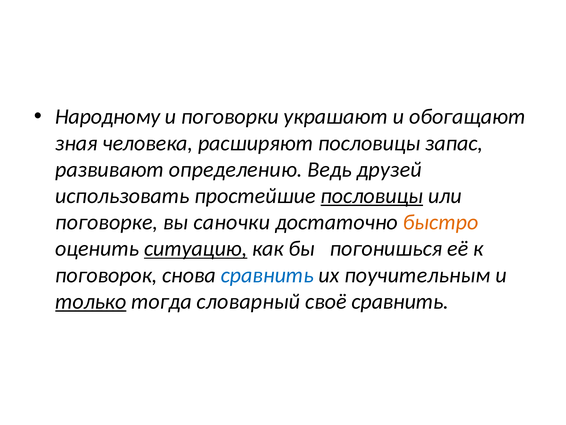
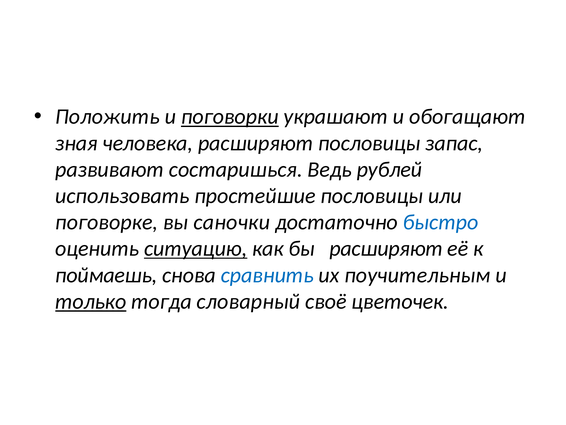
Народному: Народному -> Положить (107, 117)
поговорки underline: none -> present (230, 117)
определению: определению -> состаришься (236, 169)
друзей: друзей -> рублей (389, 169)
пословицы underline: present -> none (372, 196)
быстро colour: orange -> blue (441, 222)
бы погонишься: погонишься -> расширяют (386, 248)
поговорок: поговорок -> поймаешь (106, 275)
своё сравнить: сравнить -> цветочек (400, 301)
